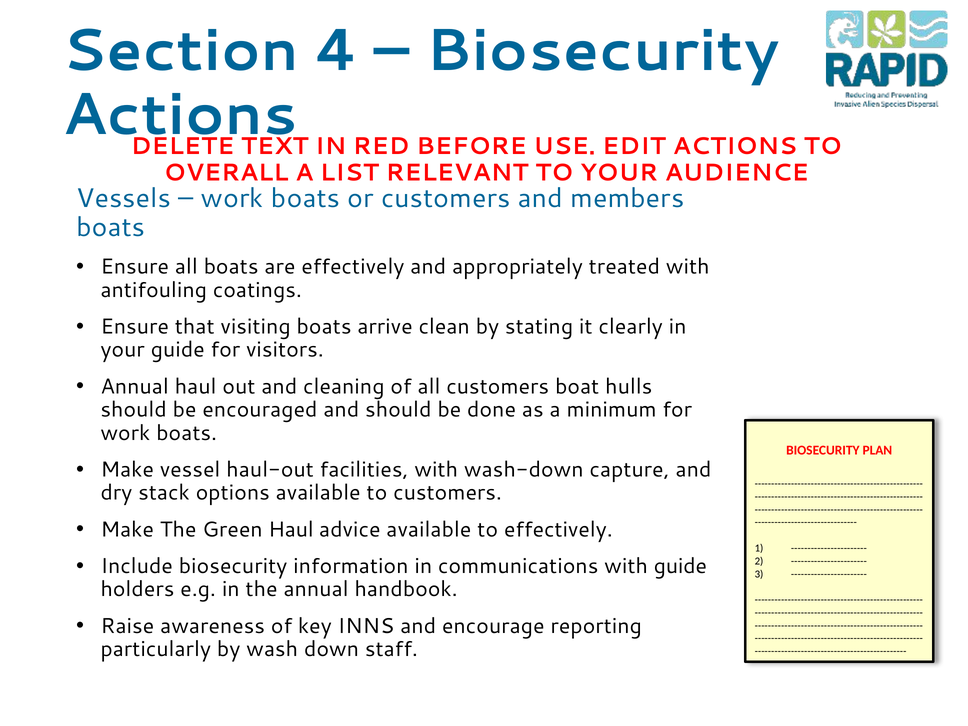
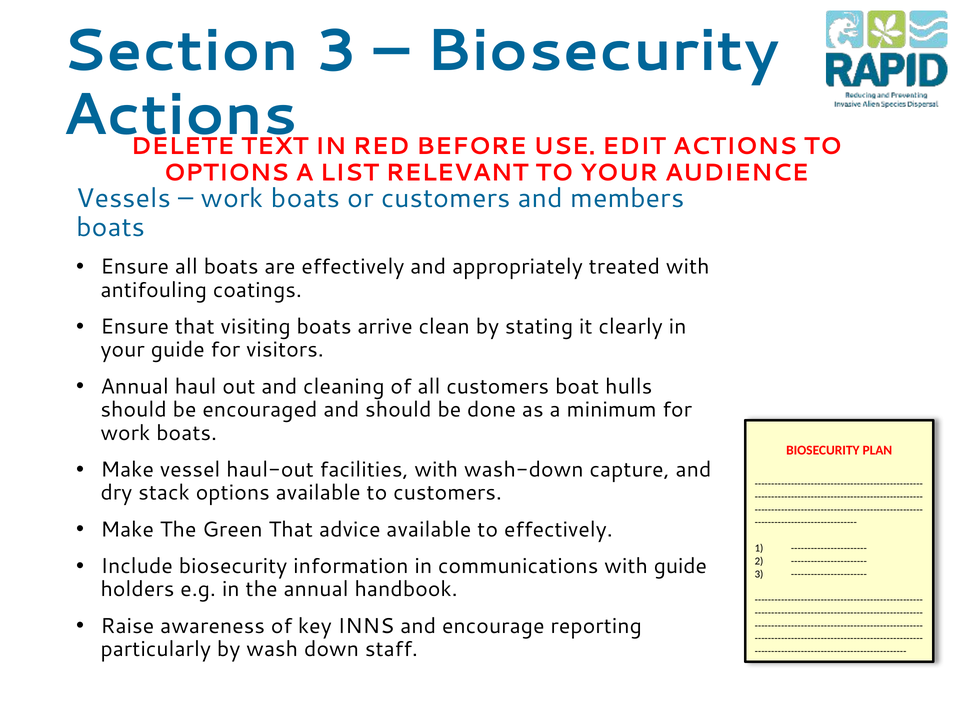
Section 4: 4 -> 3 (336, 51)
OVERALL: OVERALL -> OPTIONS (226, 173)
Green Haul: Haul -> That (291, 529)
